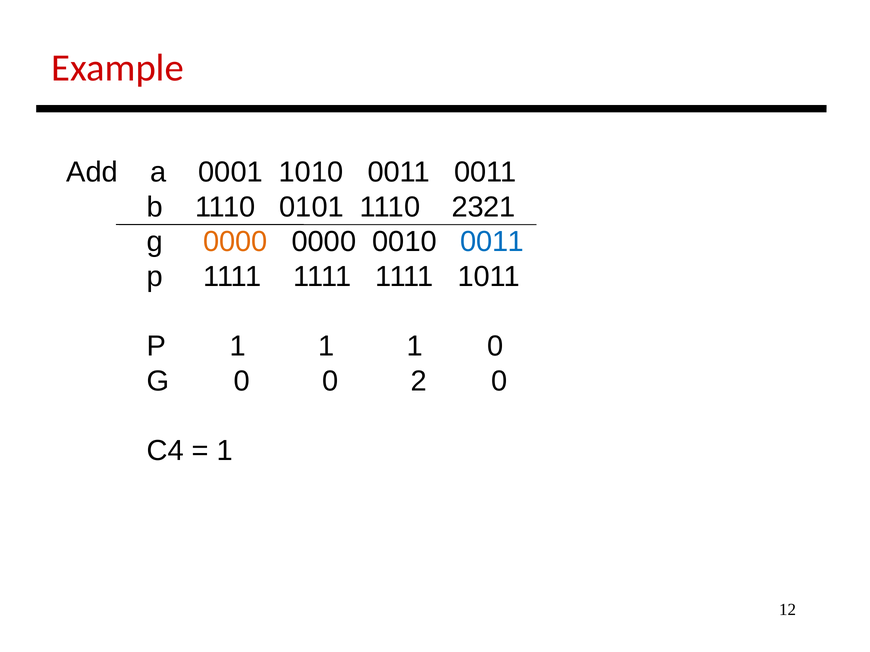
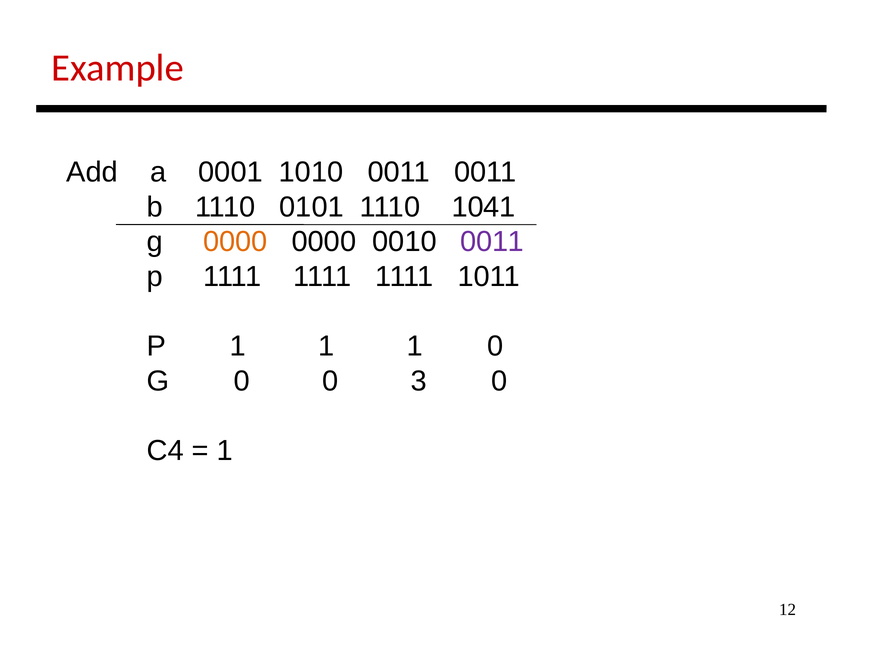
2321: 2321 -> 1041 (484, 207)
0011 colour: blue -> purple (492, 242)
2: 2 -> 3 (419, 381)
